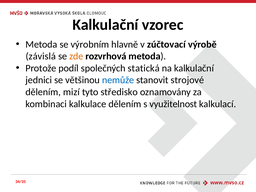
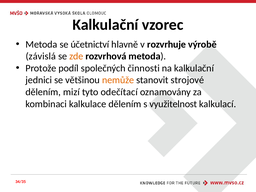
výrobním: výrobním -> účetnictví (90, 44)
zúčtovací: zúčtovací -> rozvrhuje (167, 44)
statická: statická -> činnosti (144, 68)
nemůže colour: blue -> orange (118, 80)
středisko: středisko -> odečítací (119, 92)
